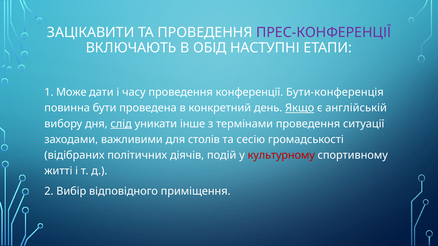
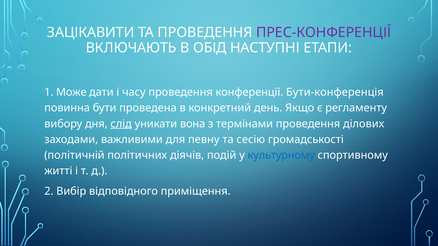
Якщо underline: present -> none (300, 108)
англійській: англійській -> регламенту (356, 108)
інше: інше -> вона (193, 124)
ситуації: ситуації -> ділових (364, 124)
столів: столів -> певну (204, 140)
відібраних: відібраних -> політичній (74, 155)
культурному colour: red -> blue (281, 155)
